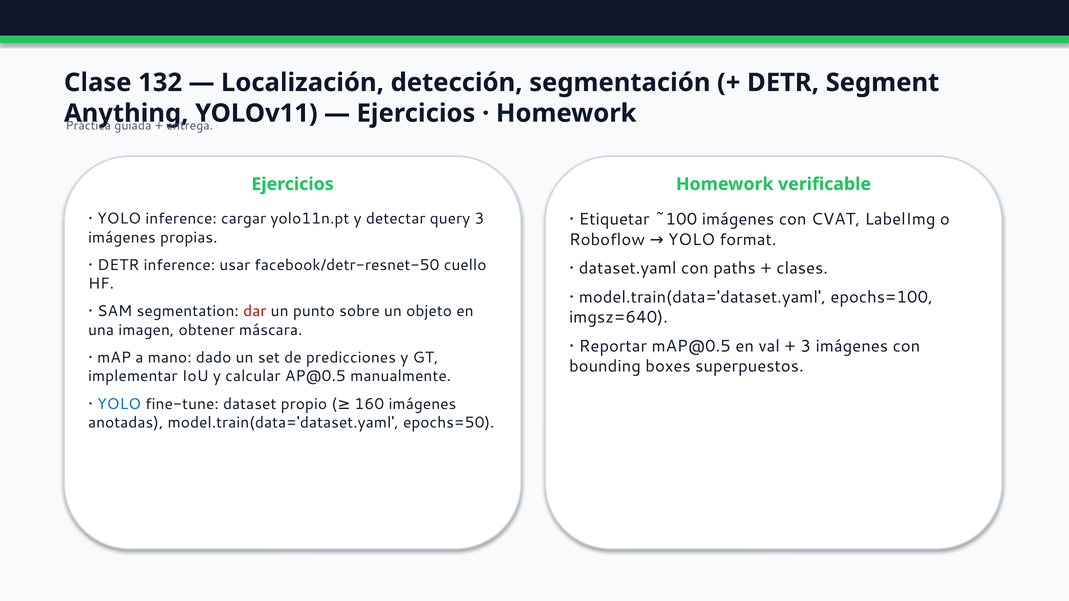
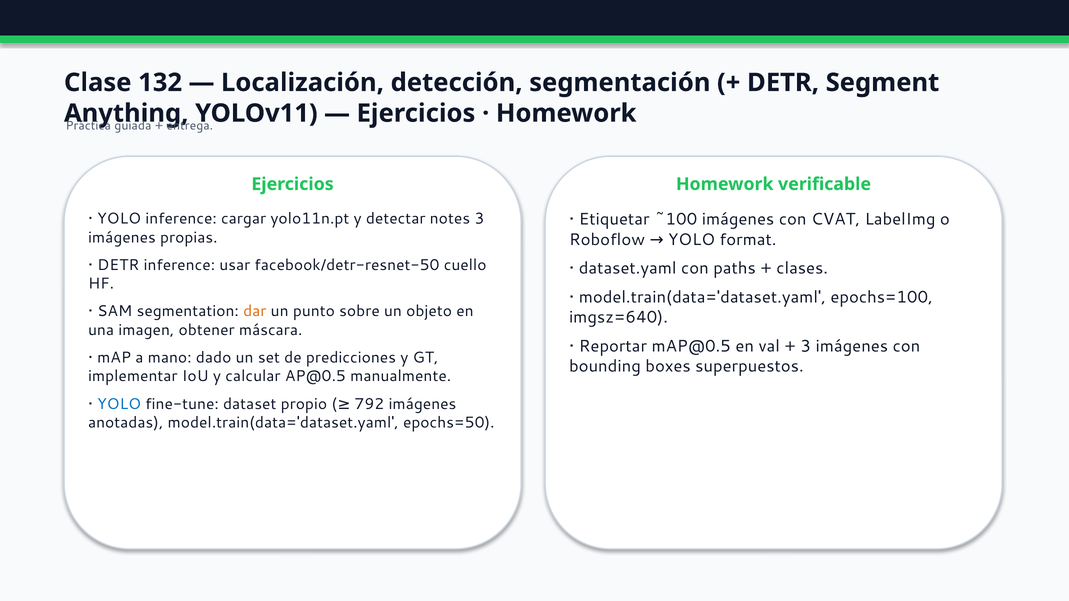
query: query -> notes (450, 219)
dar colour: red -> orange (255, 311)
160: 160 -> 792 (369, 404)
